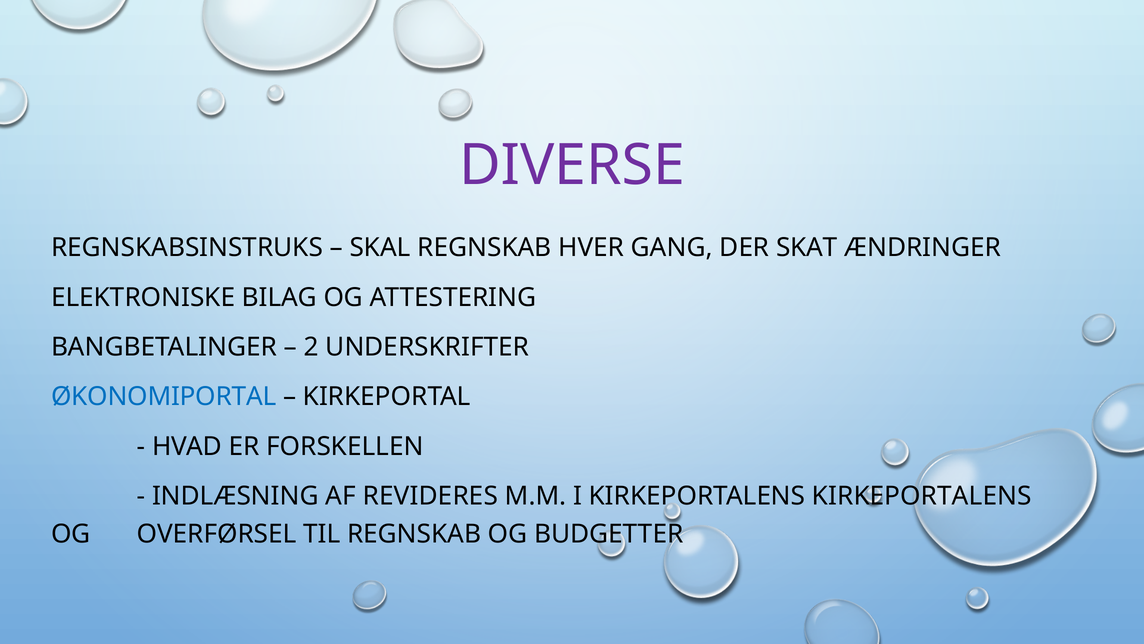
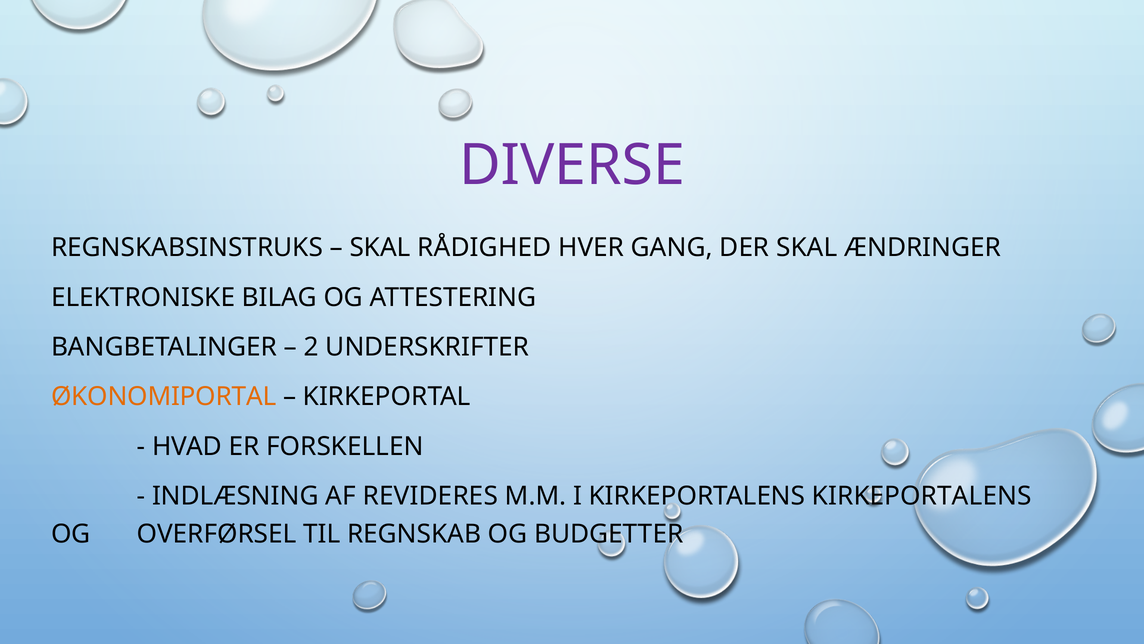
SKAL REGNSKAB: REGNSKAB -> RÅDIGHED (484, 247)
DER SKAT: SKAT -> SKAL (807, 247)
ØKONOMIPORTAL colour: blue -> orange (164, 396)
